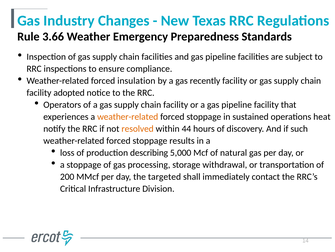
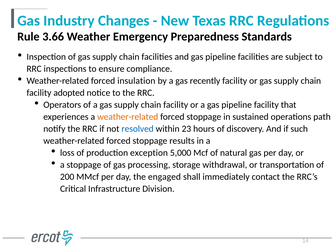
heat: heat -> path (322, 116)
resolved colour: orange -> blue (138, 128)
44: 44 -> 23 (186, 128)
describing: describing -> exception (149, 152)
targeted: targeted -> engaged (164, 176)
